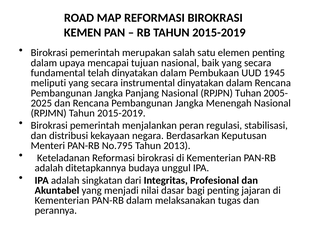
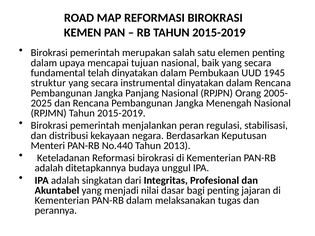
meliputi: meliputi -> struktur (48, 83)
Tuhan: Tuhan -> Orang (248, 93)
No.795: No.795 -> No.440 (117, 146)
